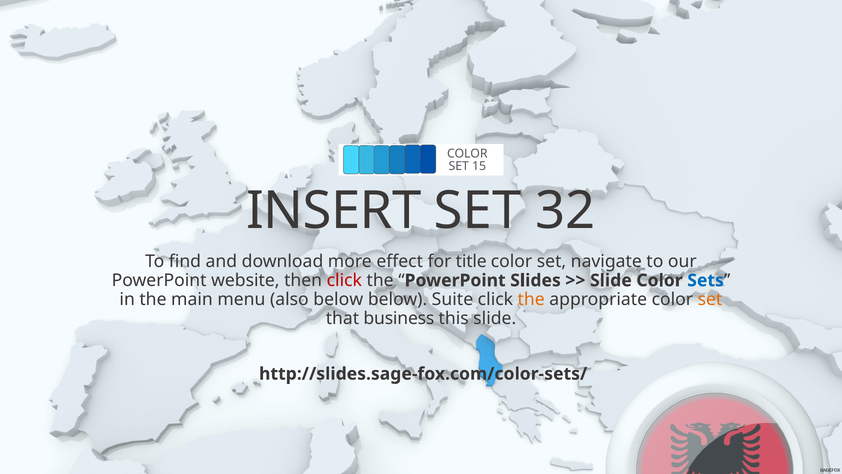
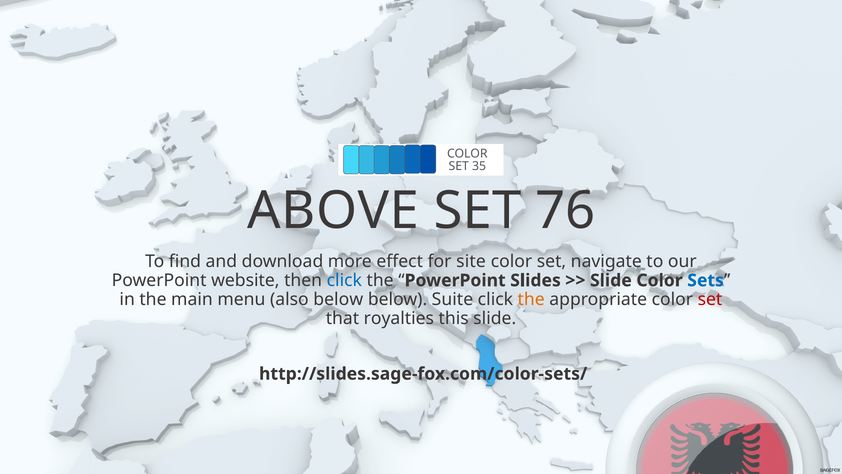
15: 15 -> 35 (479, 166)
INSERT: INSERT -> ABOVE (333, 210)
32: 32 -> 76 (565, 210)
title: title -> site (471, 261)
click colour: red -> blue (344, 280)
set colour: orange -> red (710, 299)
business: business -> royalties (399, 318)
